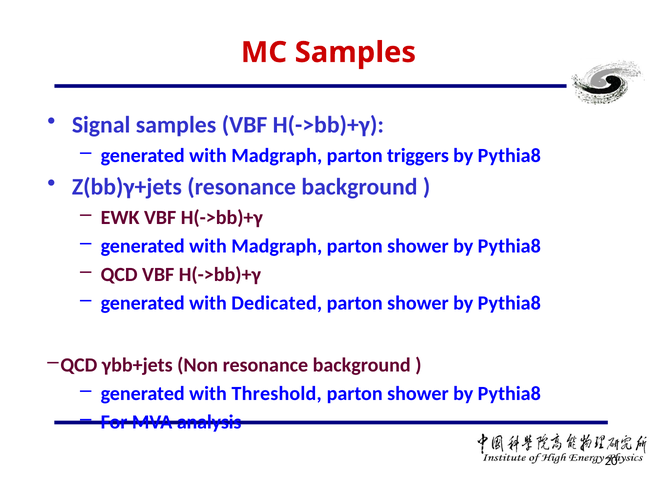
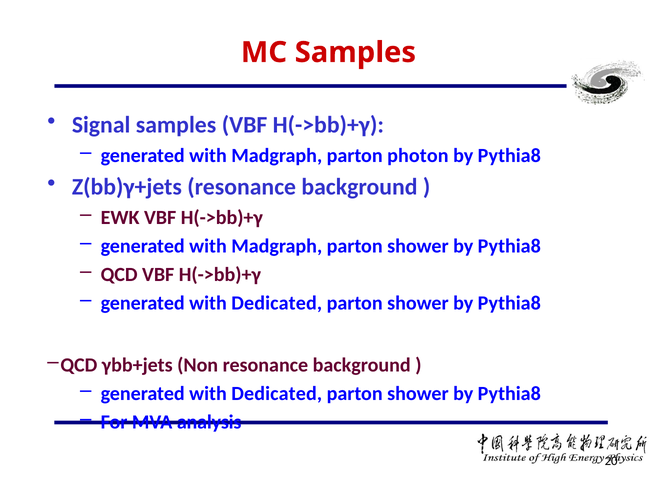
triggers: triggers -> photon (418, 155)
Threshold: Threshold -> Dedicated (277, 393)
